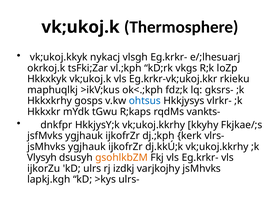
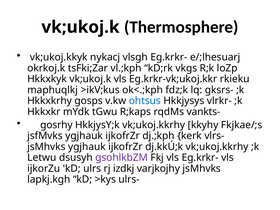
dnkfpr: dnkfpr -> gosrhy (56, 125)
Vlysyh: Vlysyh -> Letwu (42, 158)
gsohlkbZM colour: orange -> purple (122, 158)
